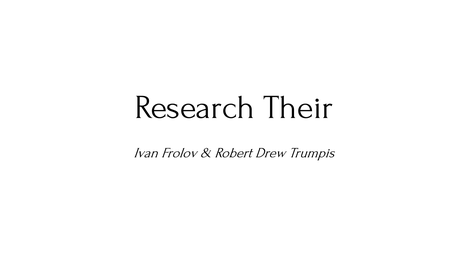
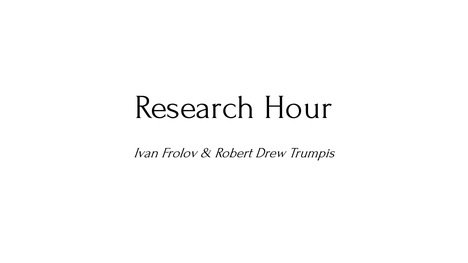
Their: Their -> Hour (298, 107)
